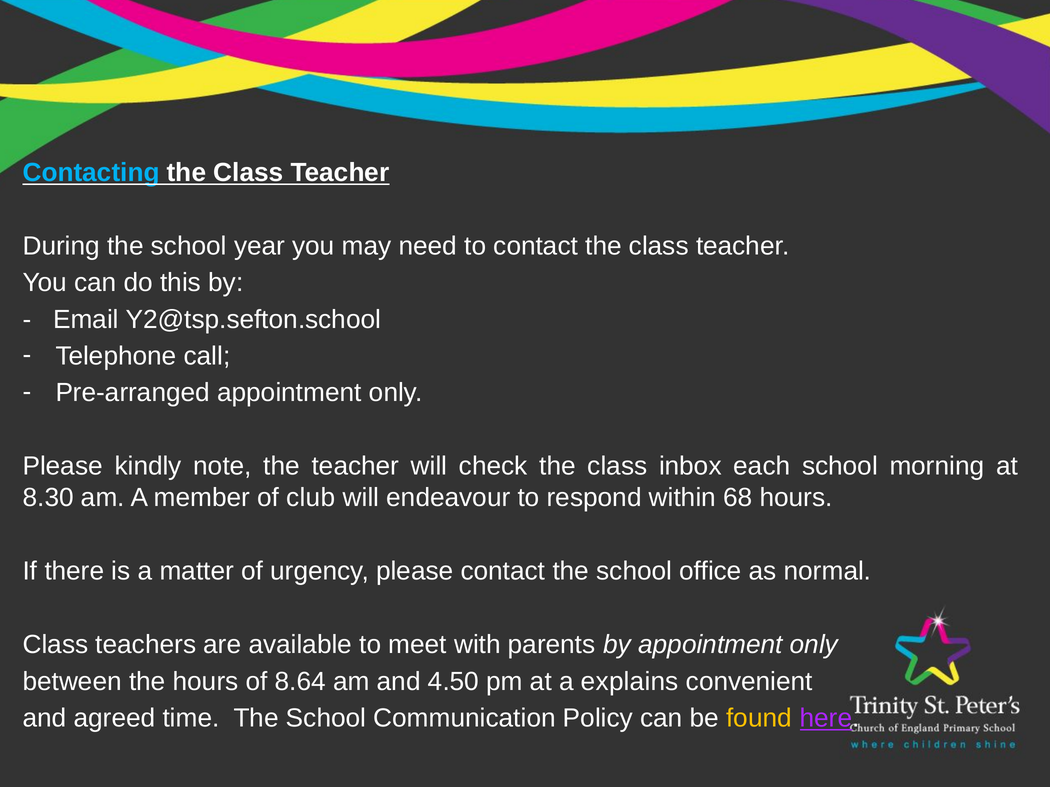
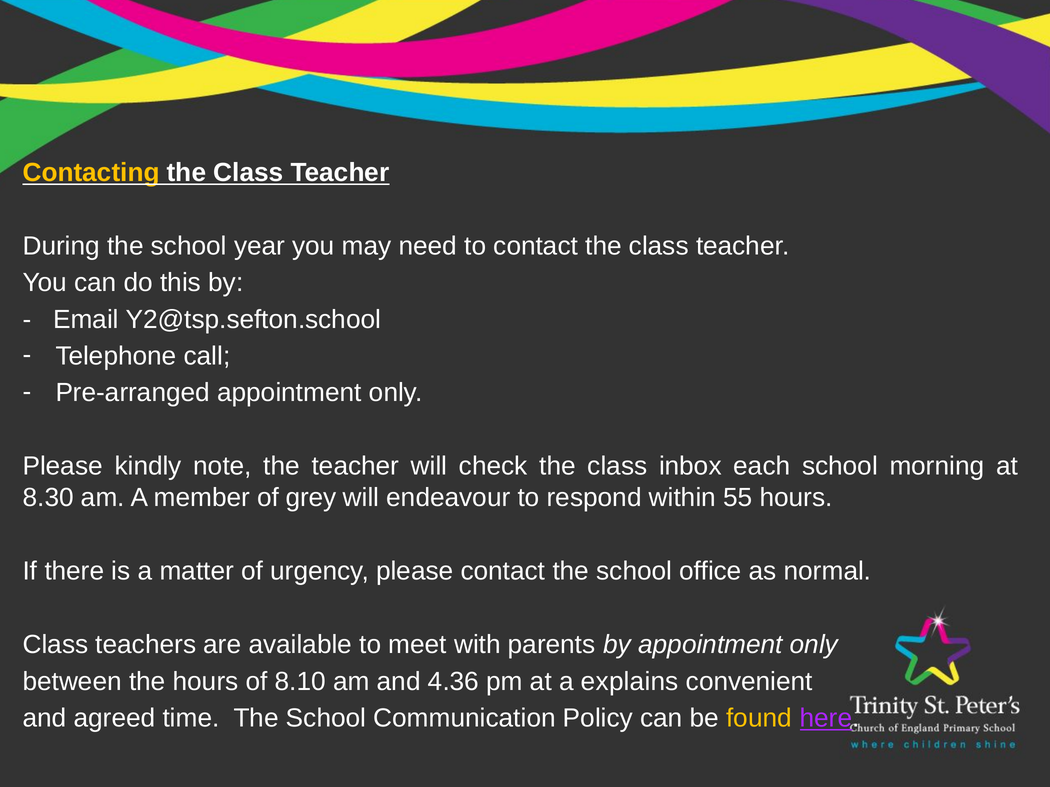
Contacting colour: light blue -> yellow (91, 173)
club: club -> grey (311, 498)
68: 68 -> 55 (738, 498)
8.64: 8.64 -> 8.10 (300, 682)
4.50: 4.50 -> 4.36 (453, 682)
